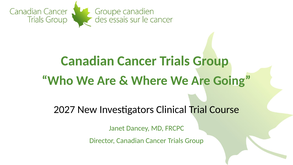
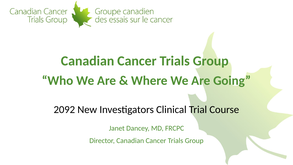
2027: 2027 -> 2092 (64, 110)
